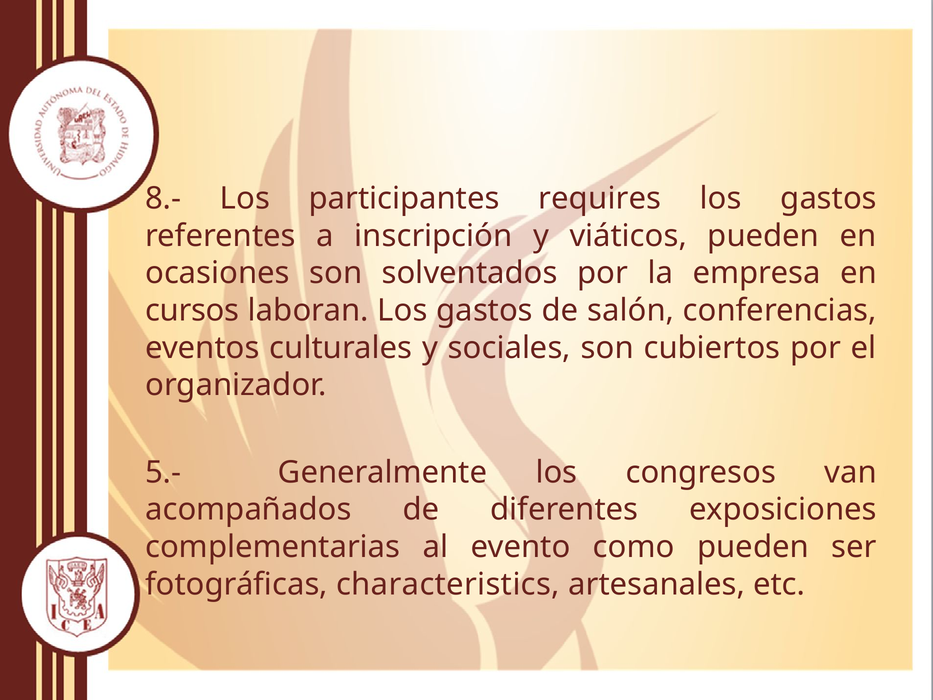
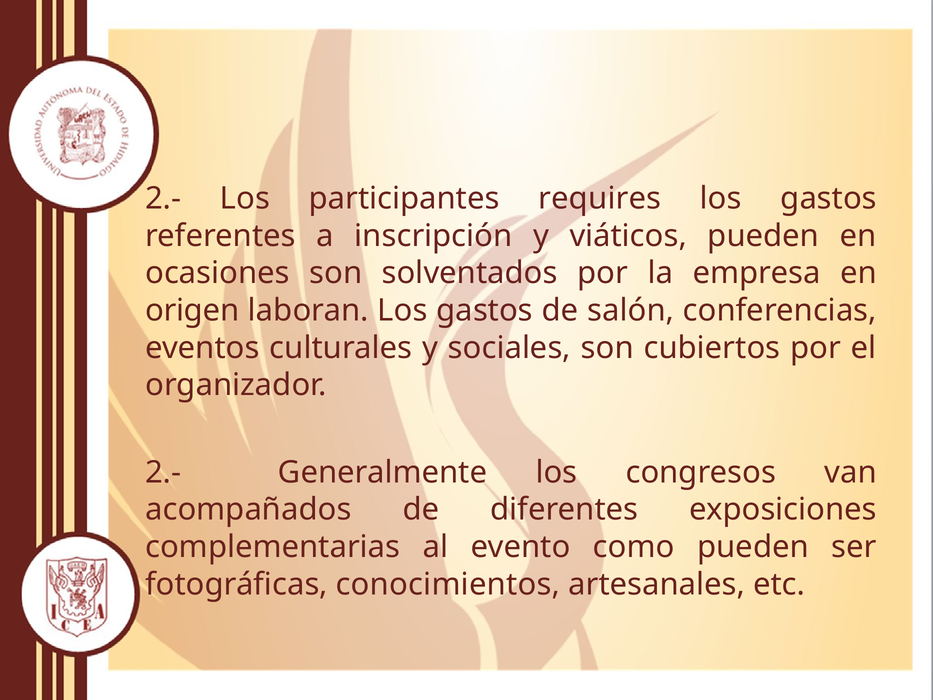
8.-: 8.- -> 2.- (163, 198)
cursos: cursos -> origen (192, 310)
5.-: 5.- -> 2.- (163, 472)
characteristics: characteristics -> conocimientos (448, 584)
